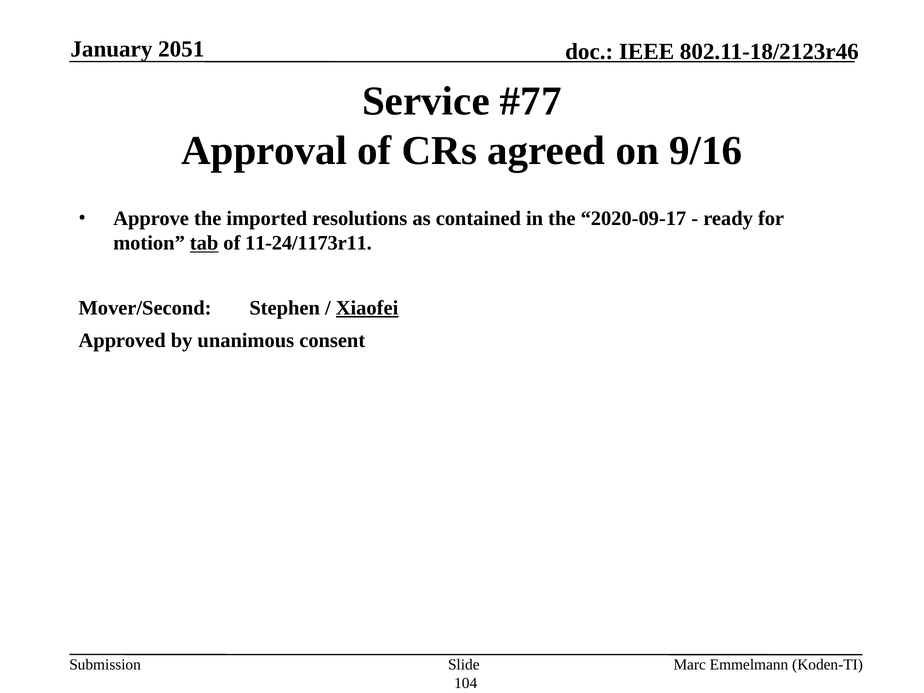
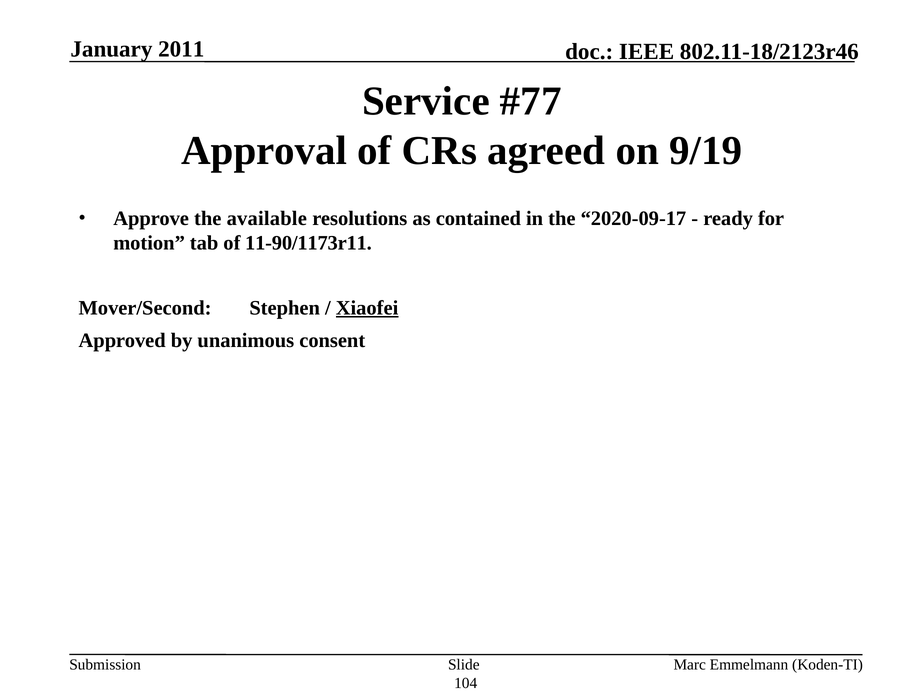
2051: 2051 -> 2011 (181, 49)
9/16: 9/16 -> 9/19 (706, 151)
imported: imported -> available (267, 219)
tab underline: present -> none (204, 243)
11-24/1173r11: 11-24/1173r11 -> 11-90/1173r11 (308, 243)
